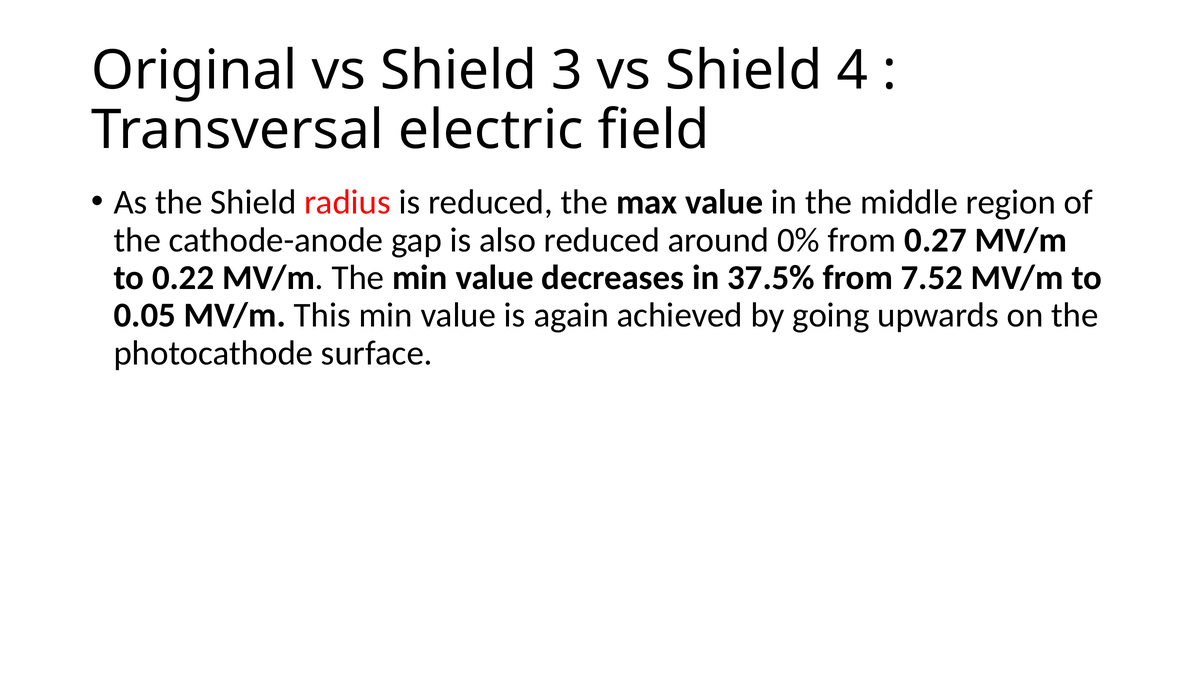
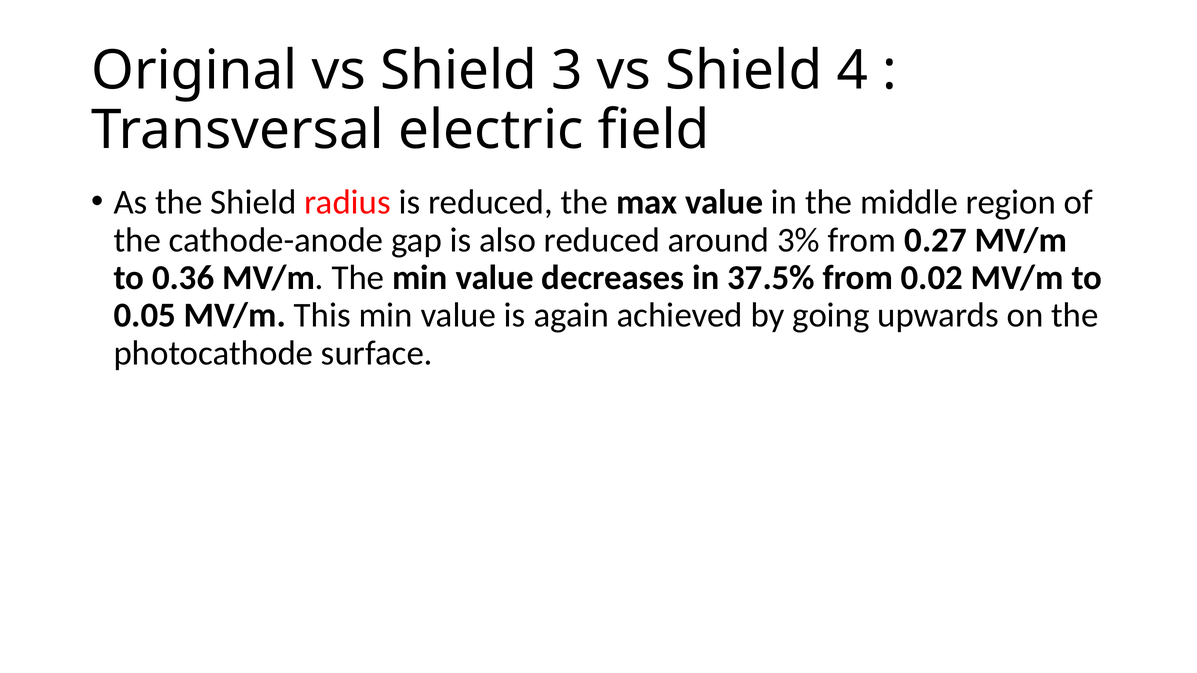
0%: 0% -> 3% (798, 240)
0.22: 0.22 -> 0.36 (183, 278)
7.52: 7.52 -> 0.02 (932, 278)
